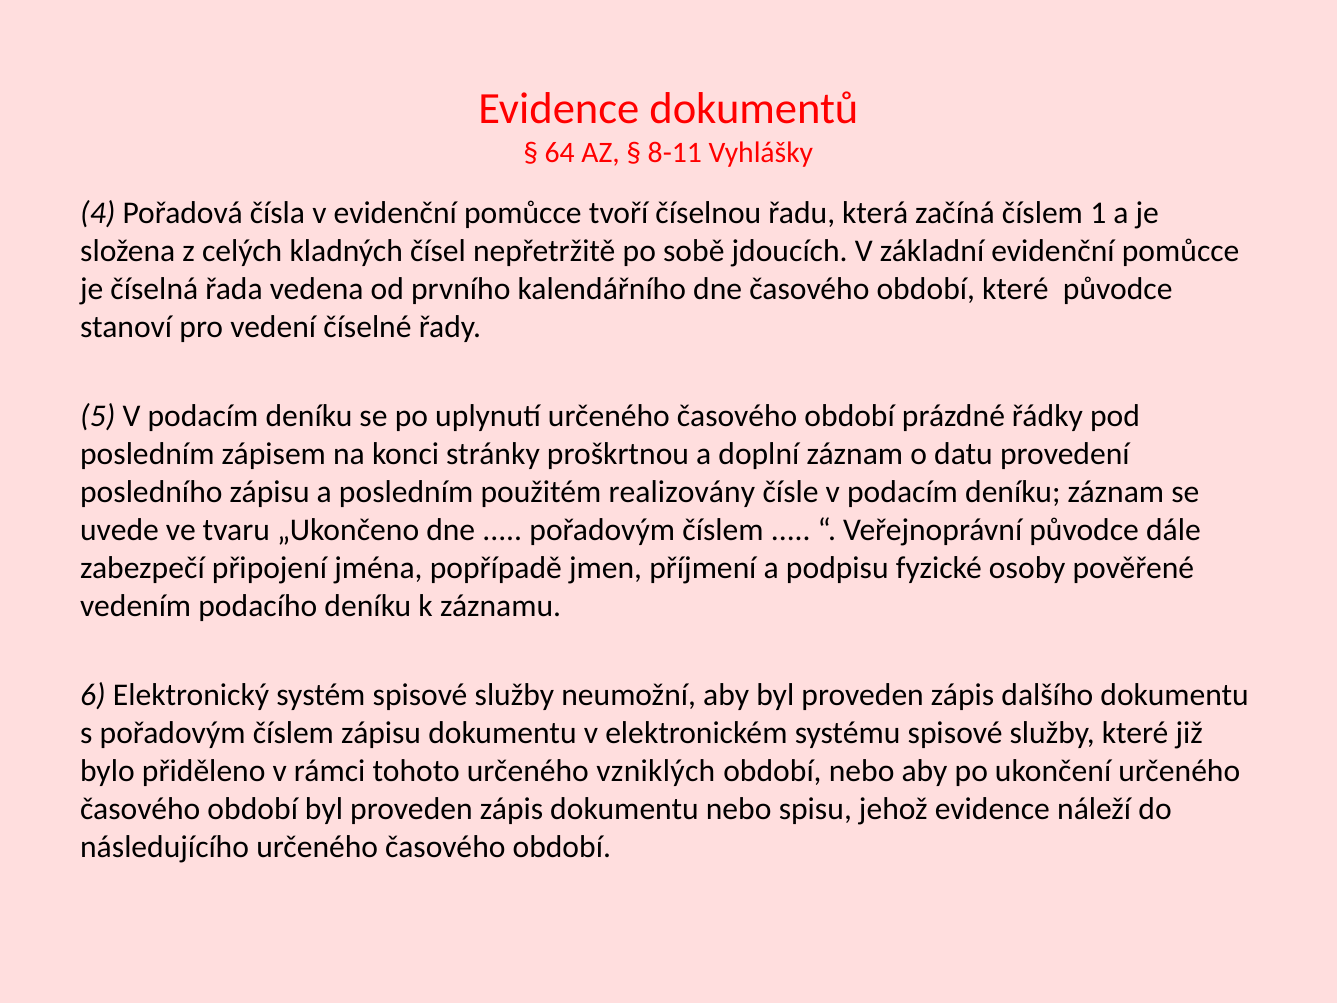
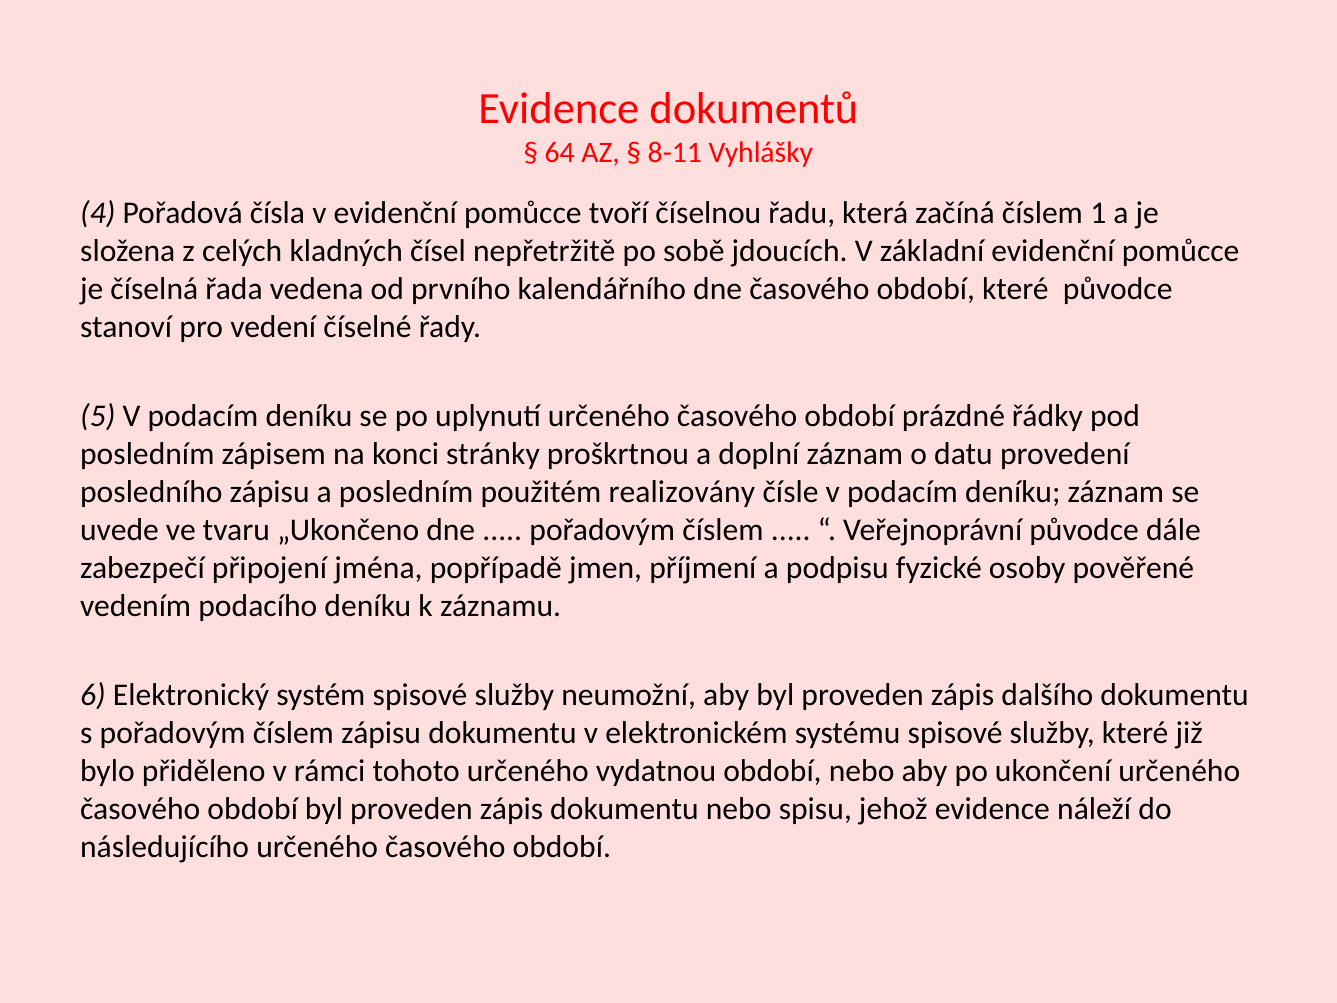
vzniklých: vzniklých -> vydatnou (656, 771)
